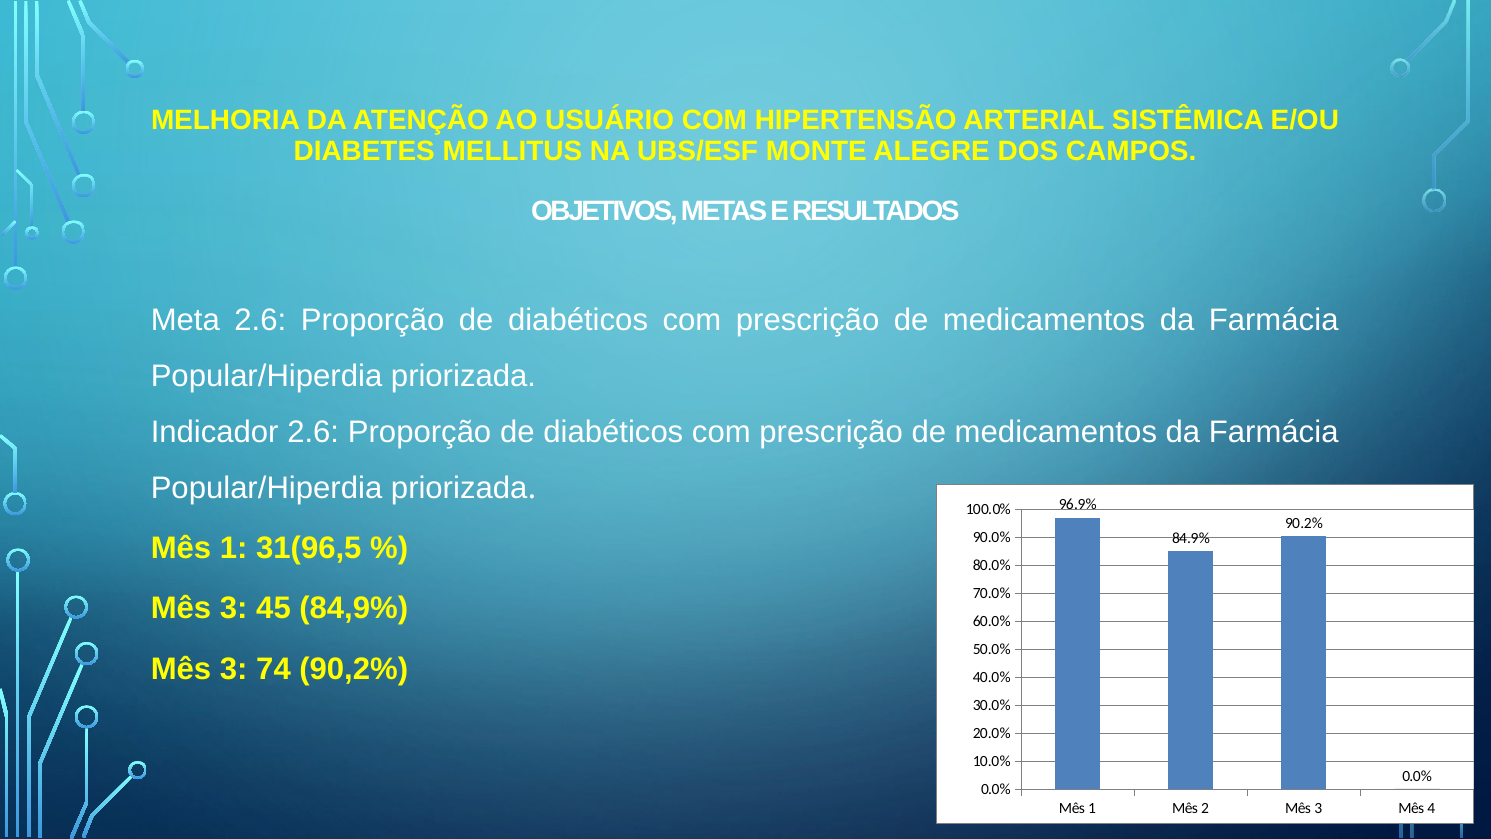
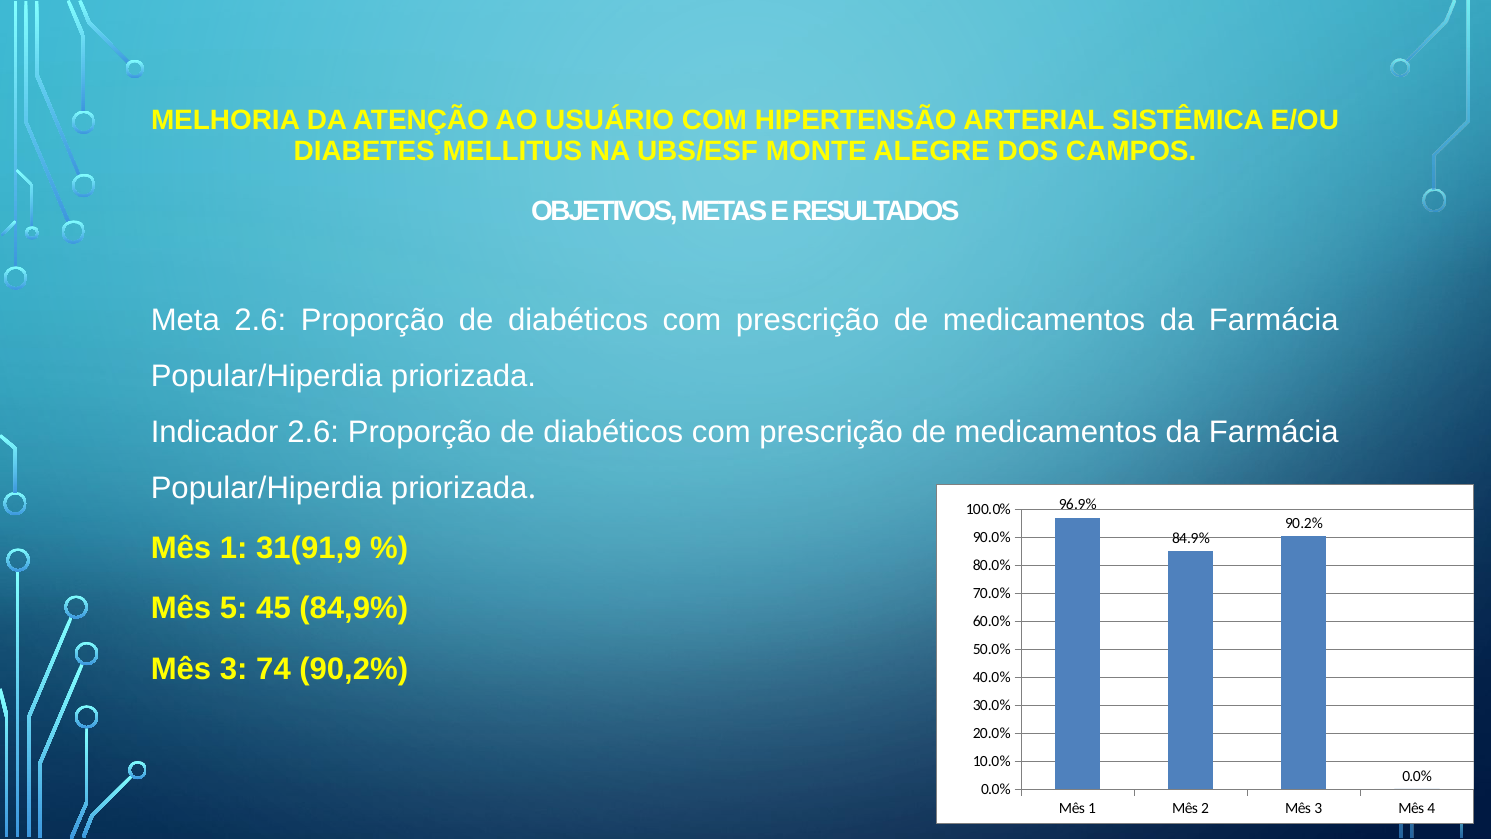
31(96,5: 31(96,5 -> 31(91,9 (309, 548)
3: 3 -> 5 (234, 608)
